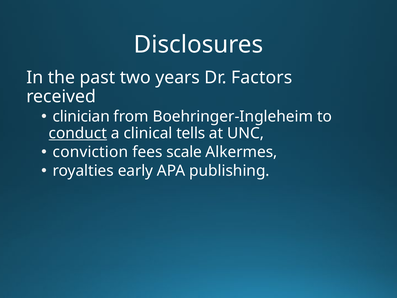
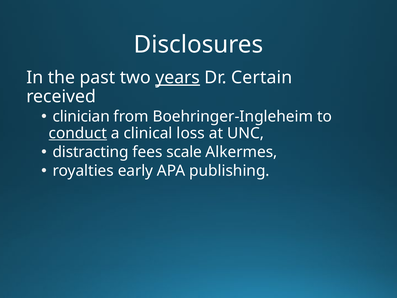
years underline: none -> present (178, 77)
Factors: Factors -> Certain (262, 77)
tells: tells -> loss (191, 133)
conviction: conviction -> distracting (91, 152)
